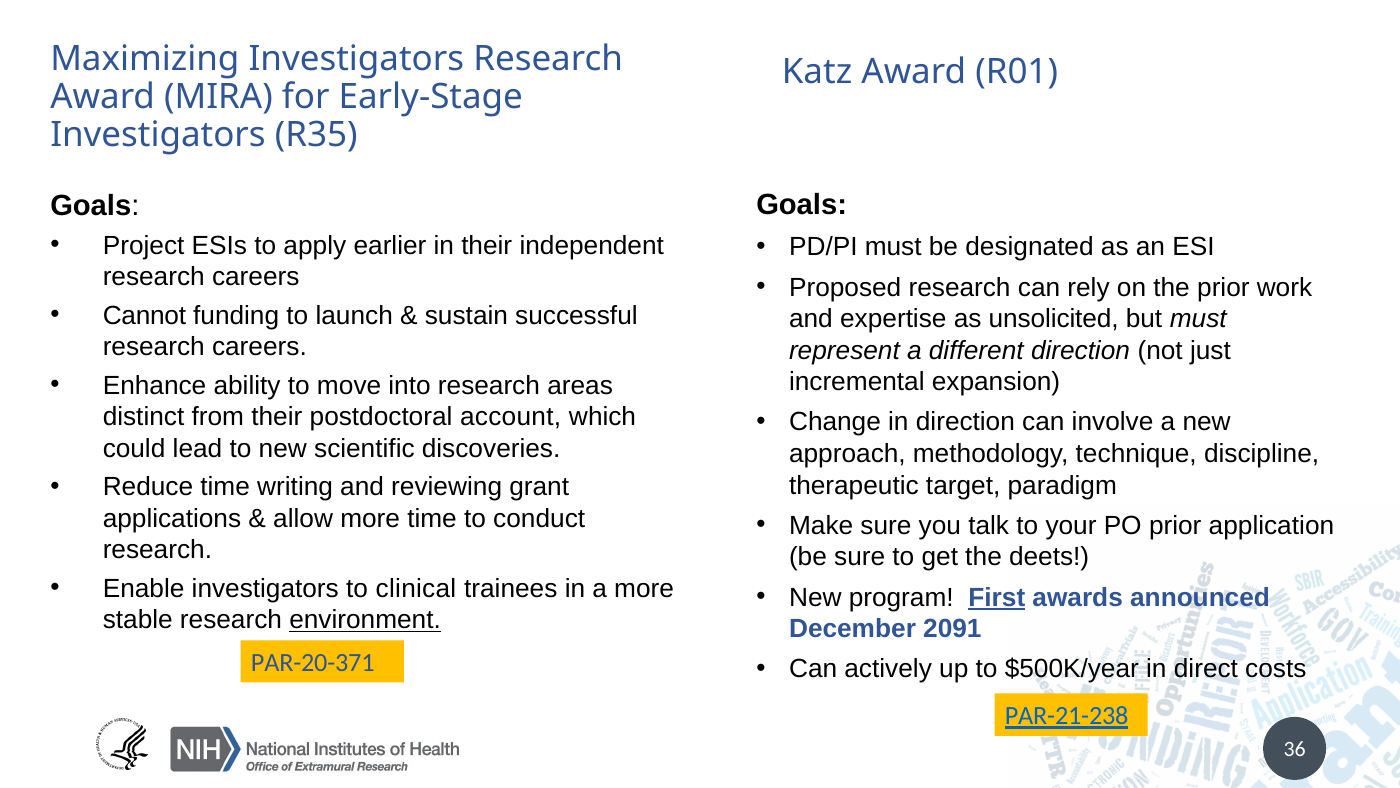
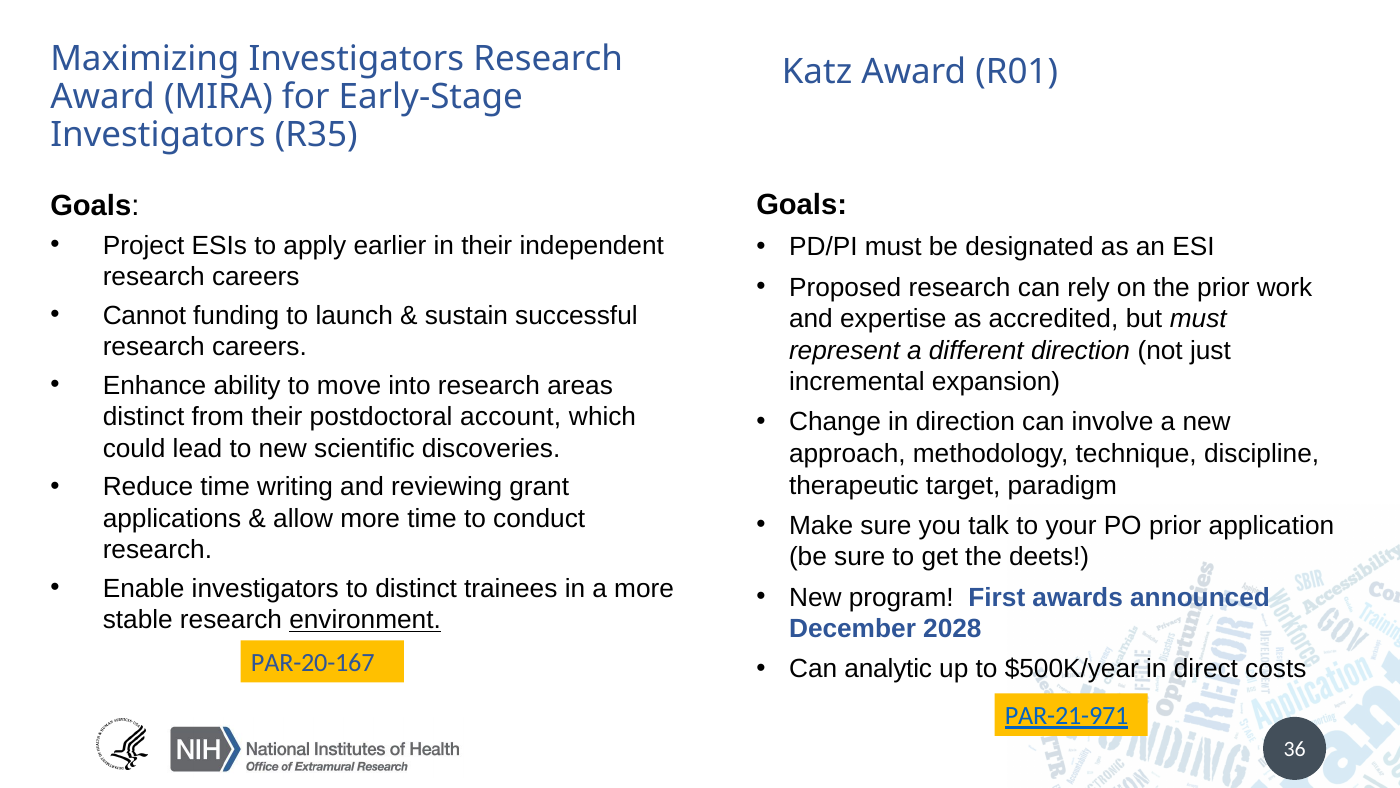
unsolicited: unsolicited -> accredited (1054, 319)
to clinical: clinical -> distinct (416, 588)
First underline: present -> none (997, 597)
2091: 2091 -> 2028 (952, 629)
PAR-20-371: PAR-20-371 -> PAR-20-167 (313, 663)
actively: actively -> analytic (888, 669)
PAR-21-238: PAR-21-238 -> PAR-21-971 (1067, 716)
